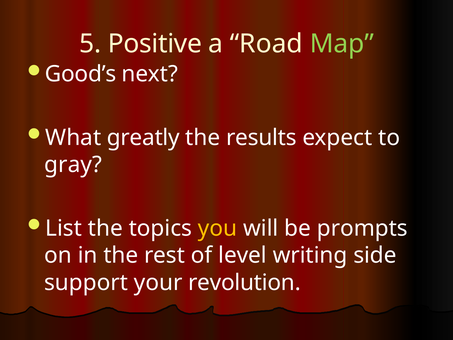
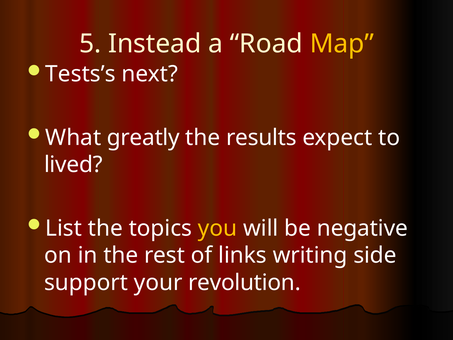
Positive: Positive -> Instead (155, 44)
Map colour: light green -> yellow (342, 44)
Good’s: Good’s -> Tests’s (80, 74)
gray: gray -> lived (73, 165)
prompts: prompts -> negative (362, 228)
level: level -> links (242, 255)
